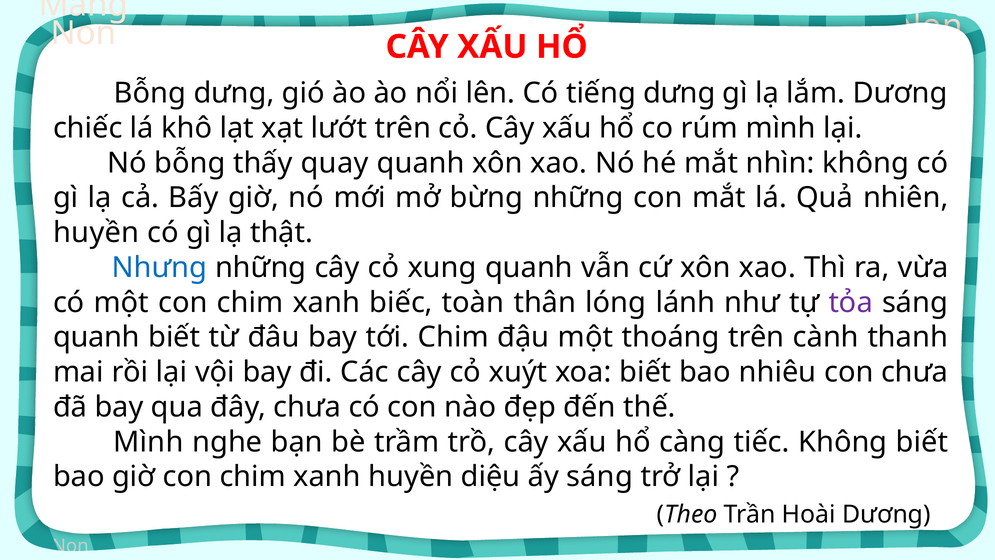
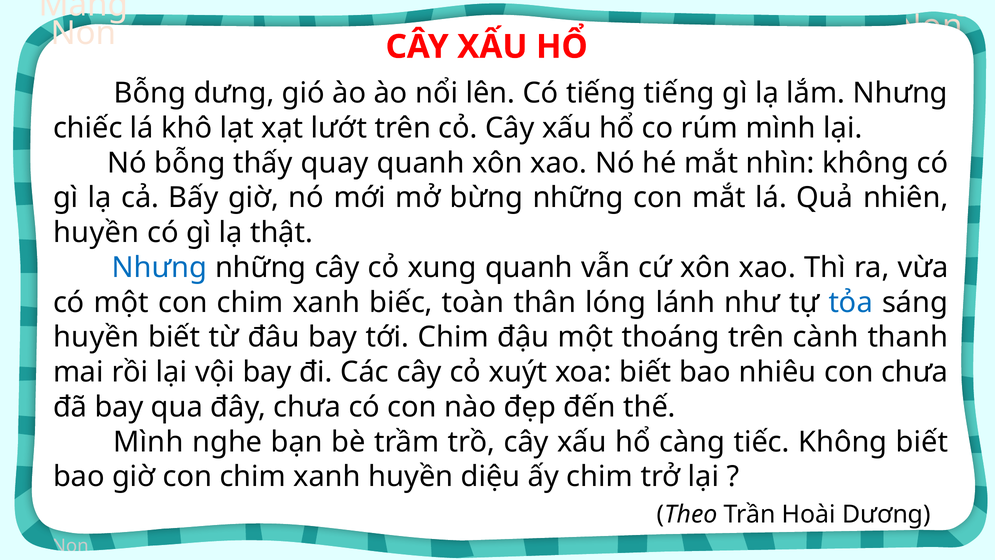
tiếng dưng: dưng -> tiếng (679, 93)
lắm Dương: Dương -> Nhưng (900, 93)
tỏa colour: purple -> blue (851, 302)
quanh: quanh -> huyền (96, 337)
ấy sáng: sáng -> chim (600, 477)
